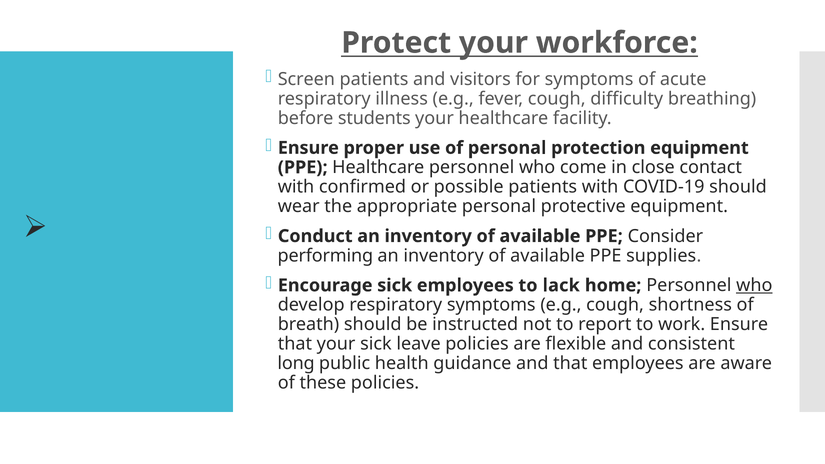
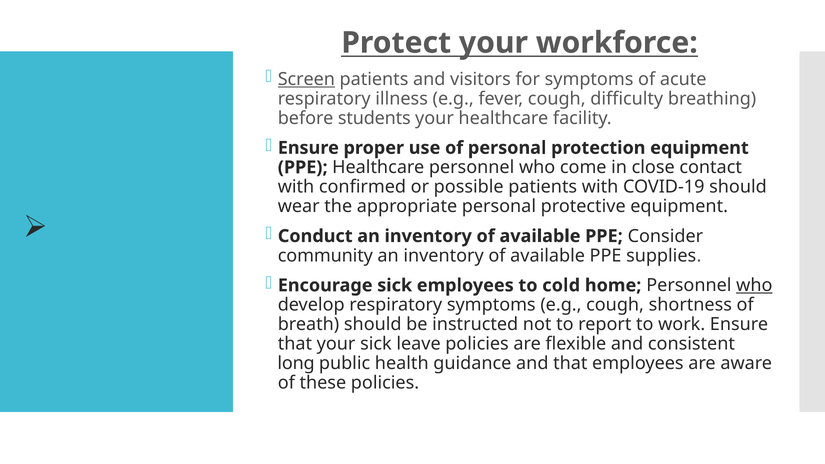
Screen underline: none -> present (306, 79)
performing: performing -> community (325, 256)
lack: lack -> cold (561, 285)
